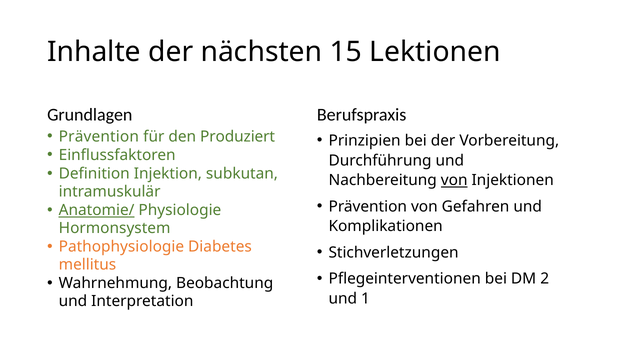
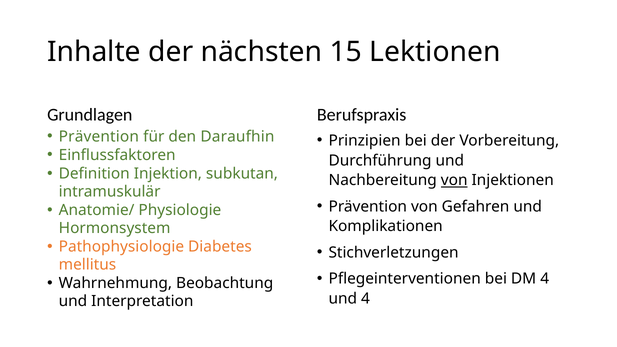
Produziert: Produziert -> Daraufhin (237, 137)
Anatomie/ underline: present -> none (97, 210)
DM 2: 2 -> 4 (545, 279)
und 1: 1 -> 4 (365, 299)
